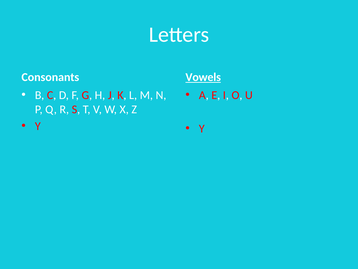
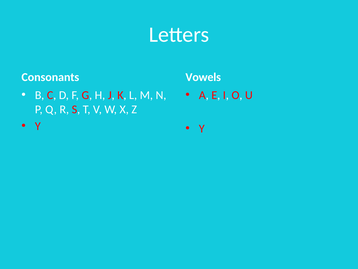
Vowels underline: present -> none (203, 77)
